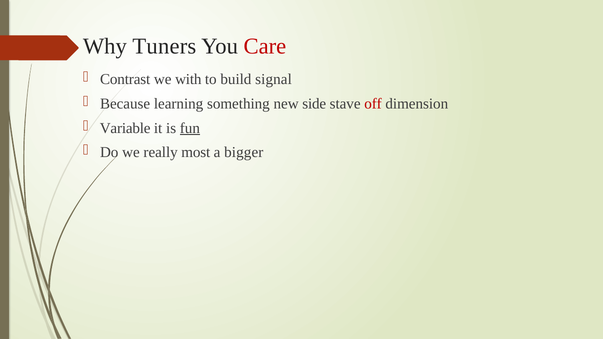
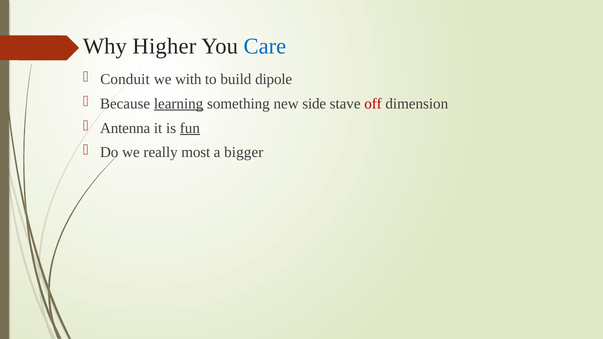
Tuners: Tuners -> Higher (164, 46)
Care colour: red -> blue (265, 46)
Contrast: Contrast -> Conduit (125, 79)
signal: signal -> dipole (274, 79)
learning underline: none -> present (179, 104)
Variable: Variable -> Antenna (125, 128)
